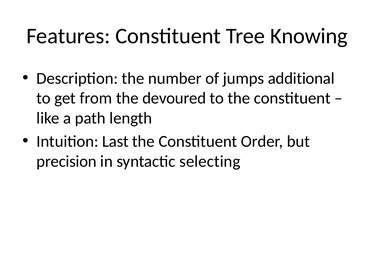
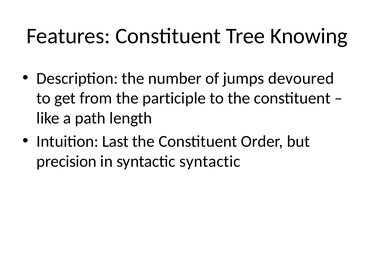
additional: additional -> devoured (301, 78)
devoured: devoured -> participle (174, 98)
syntactic selecting: selecting -> syntactic (210, 162)
